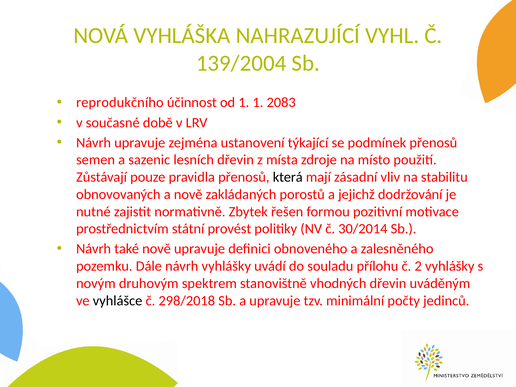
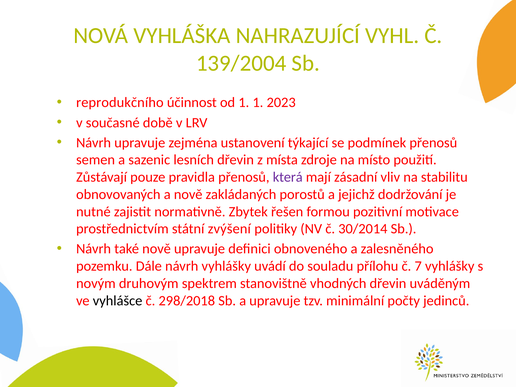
2083: 2083 -> 2023 (281, 103)
která colour: black -> purple (288, 177)
provést: provést -> zvýšení (229, 229)
2: 2 -> 7 (418, 266)
